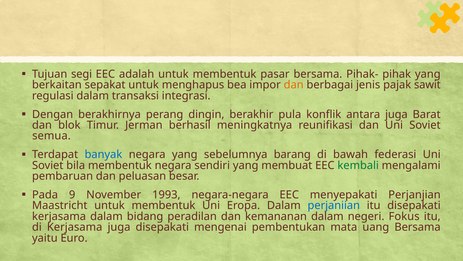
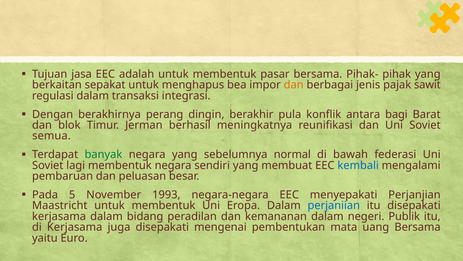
segi: segi -> jasa (82, 74)
antara juga: juga -> bagi (396, 114)
banyak colour: blue -> green (103, 154)
barang: barang -> normal (292, 154)
bila: bila -> lagi (76, 165)
kembali colour: green -> blue (358, 165)
9: 9 -> 5 (72, 194)
Fokus: Fokus -> Publik (404, 216)
